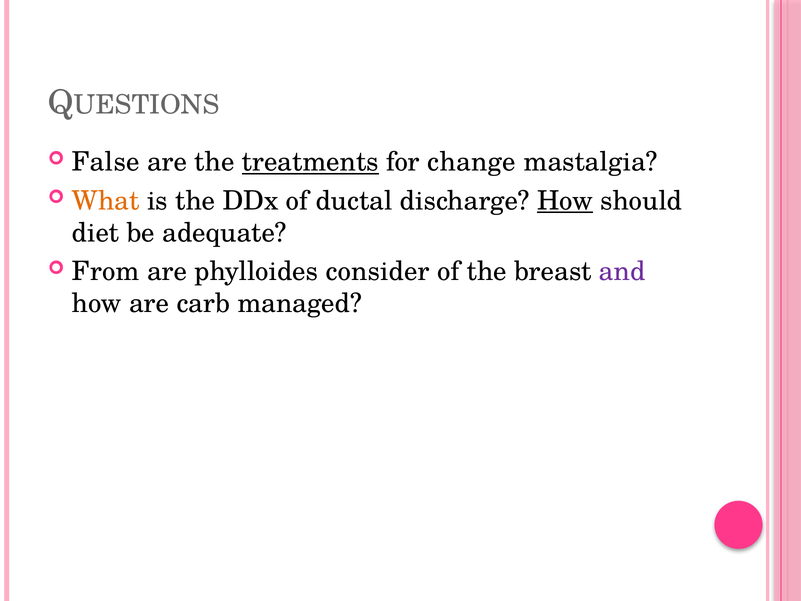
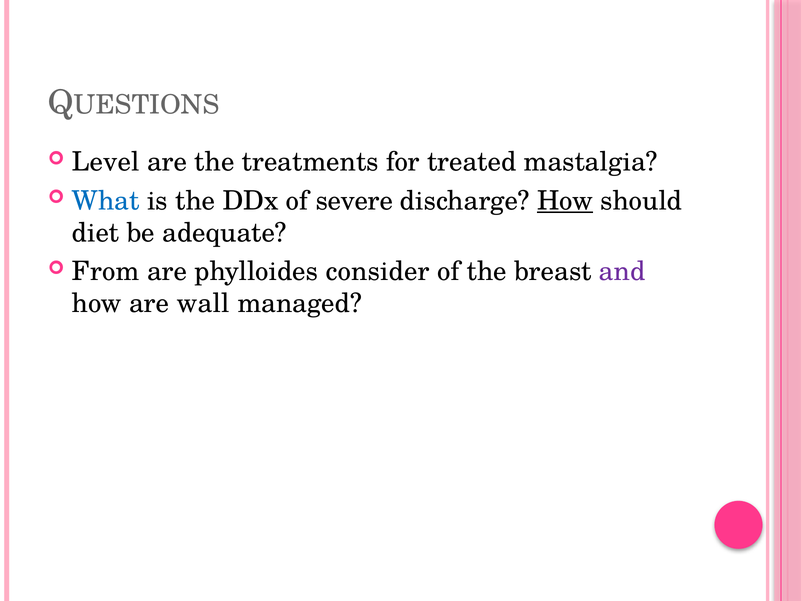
False: False -> Level (106, 162)
treatments underline: present -> none (310, 162)
change: change -> treated (472, 162)
What colour: orange -> blue (106, 201)
ductal: ductal -> severe (354, 201)
carb: carb -> wall (203, 304)
